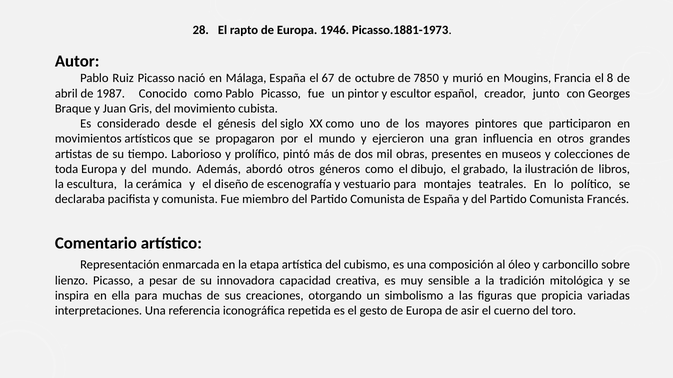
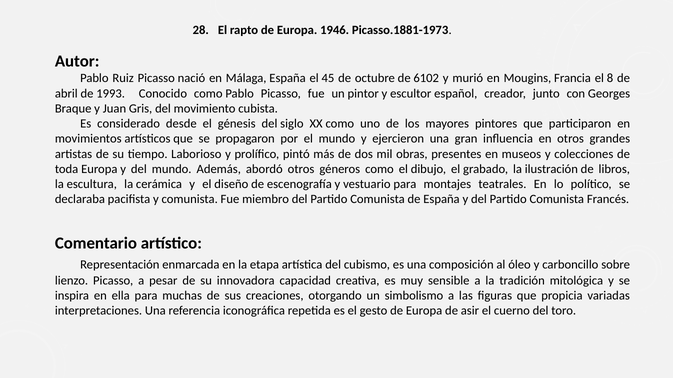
67: 67 -> 45 (328, 78)
7850: 7850 -> 6102 (426, 78)
1987: 1987 -> 1993 (111, 94)
